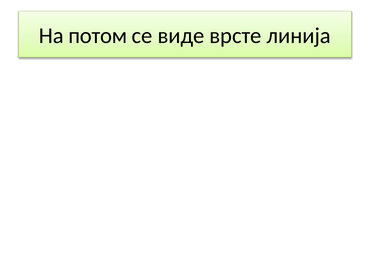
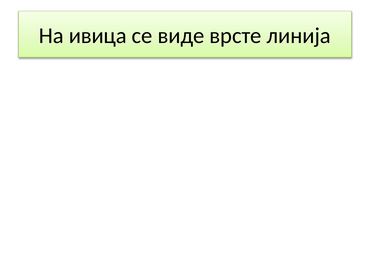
потом: потом -> ивица (98, 36)
